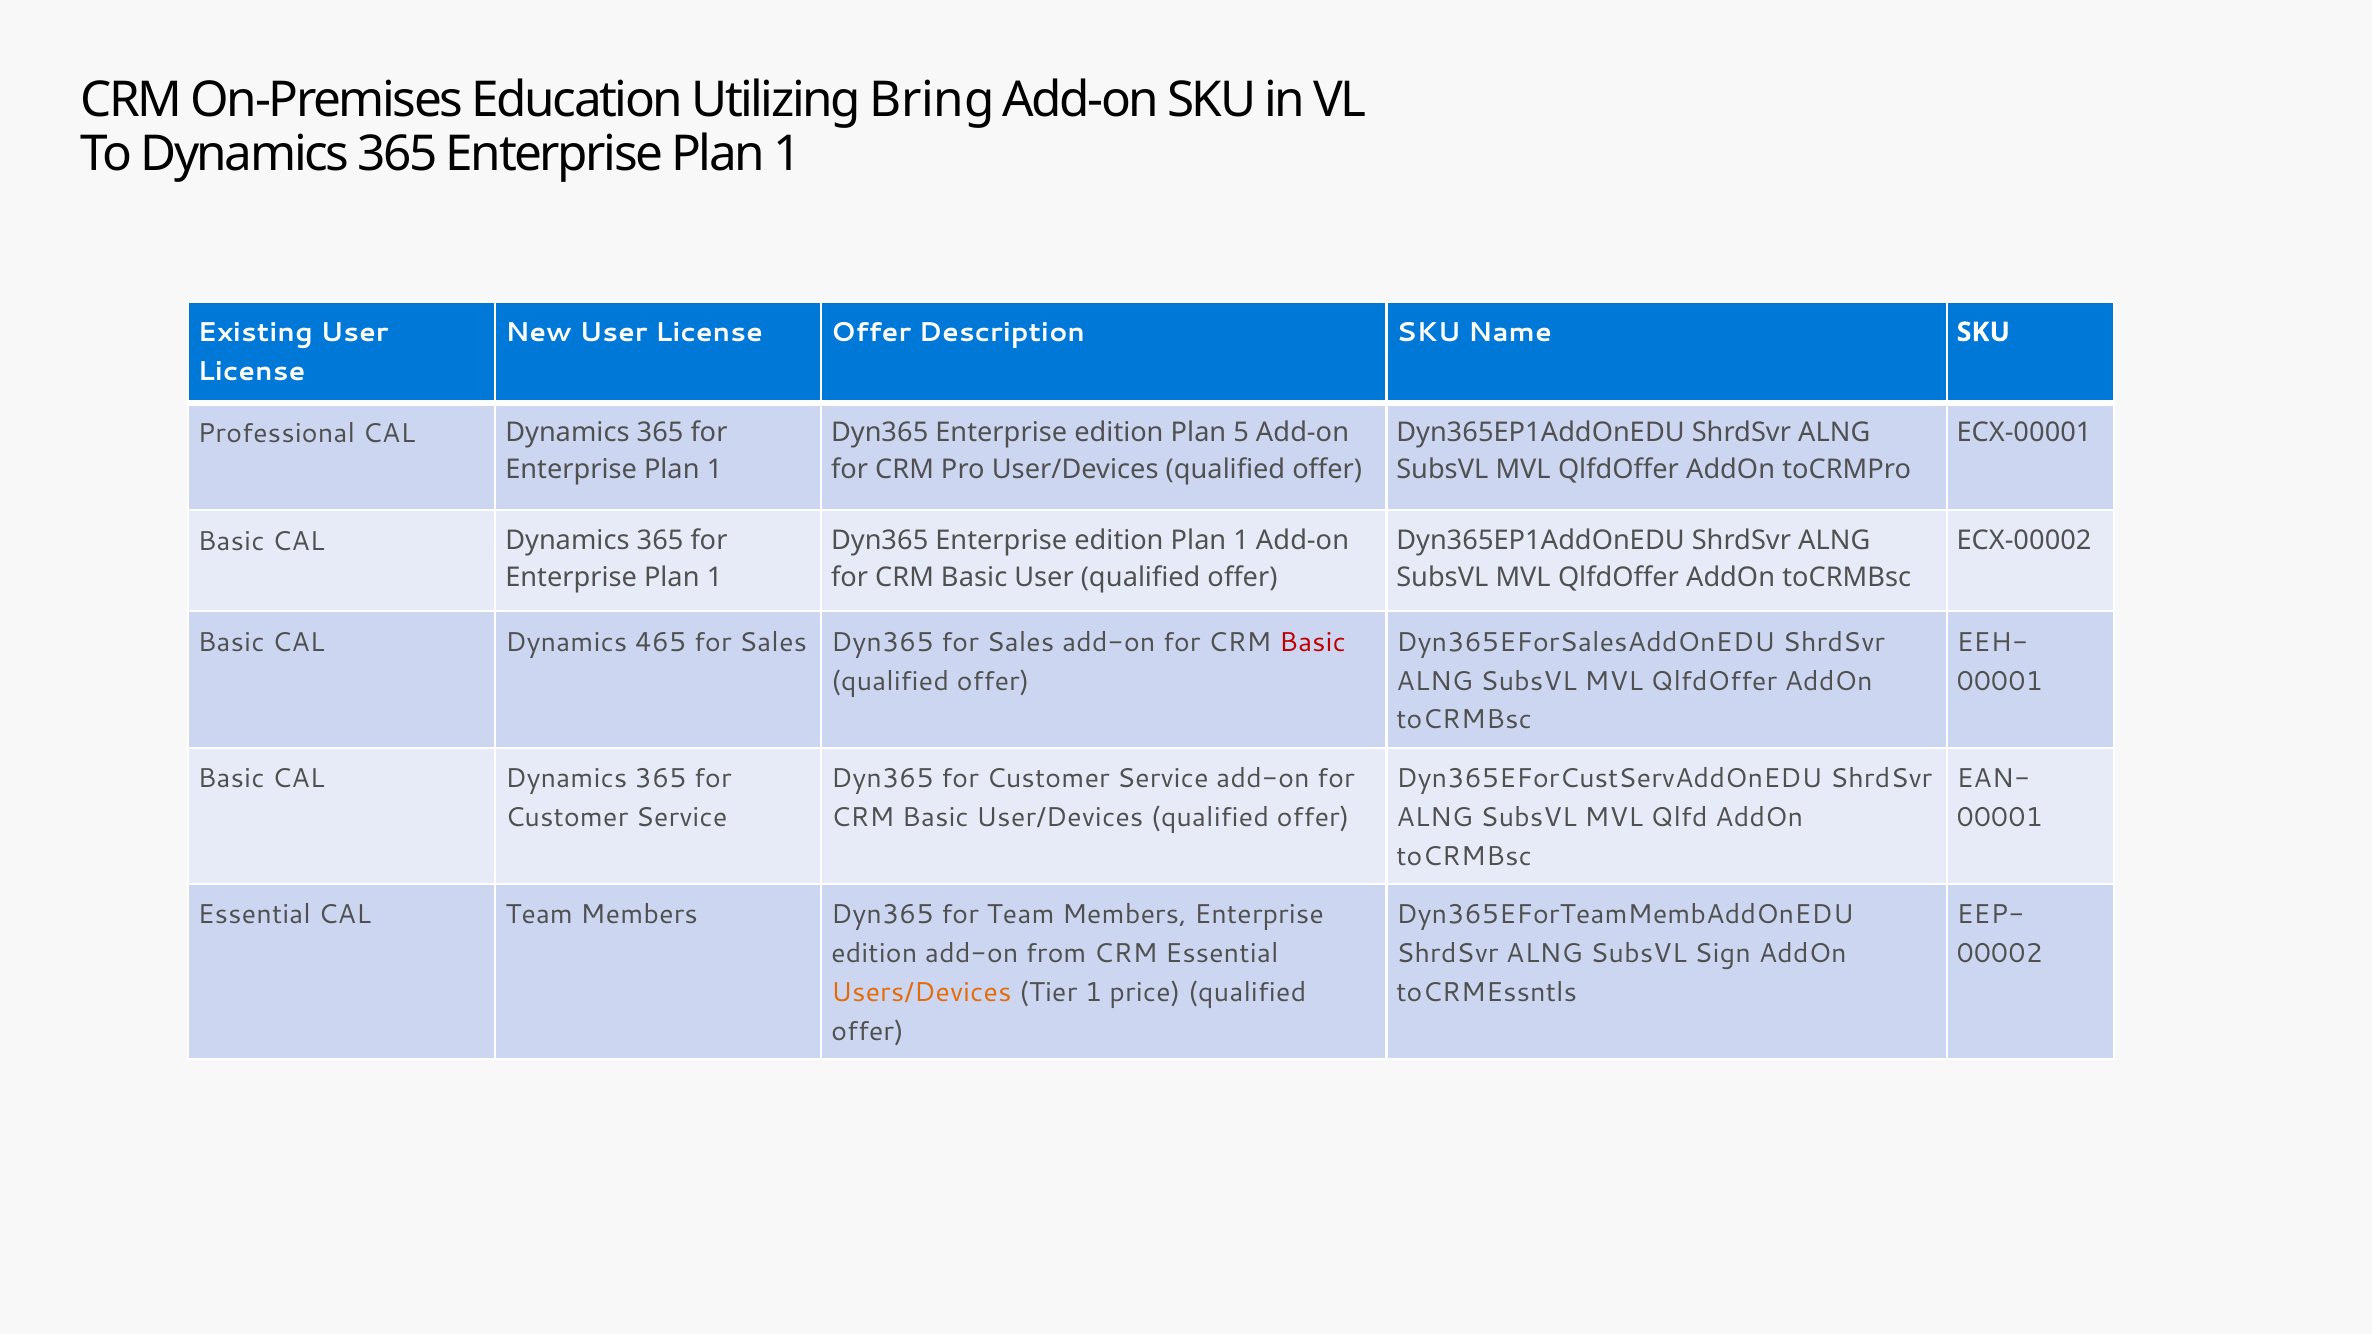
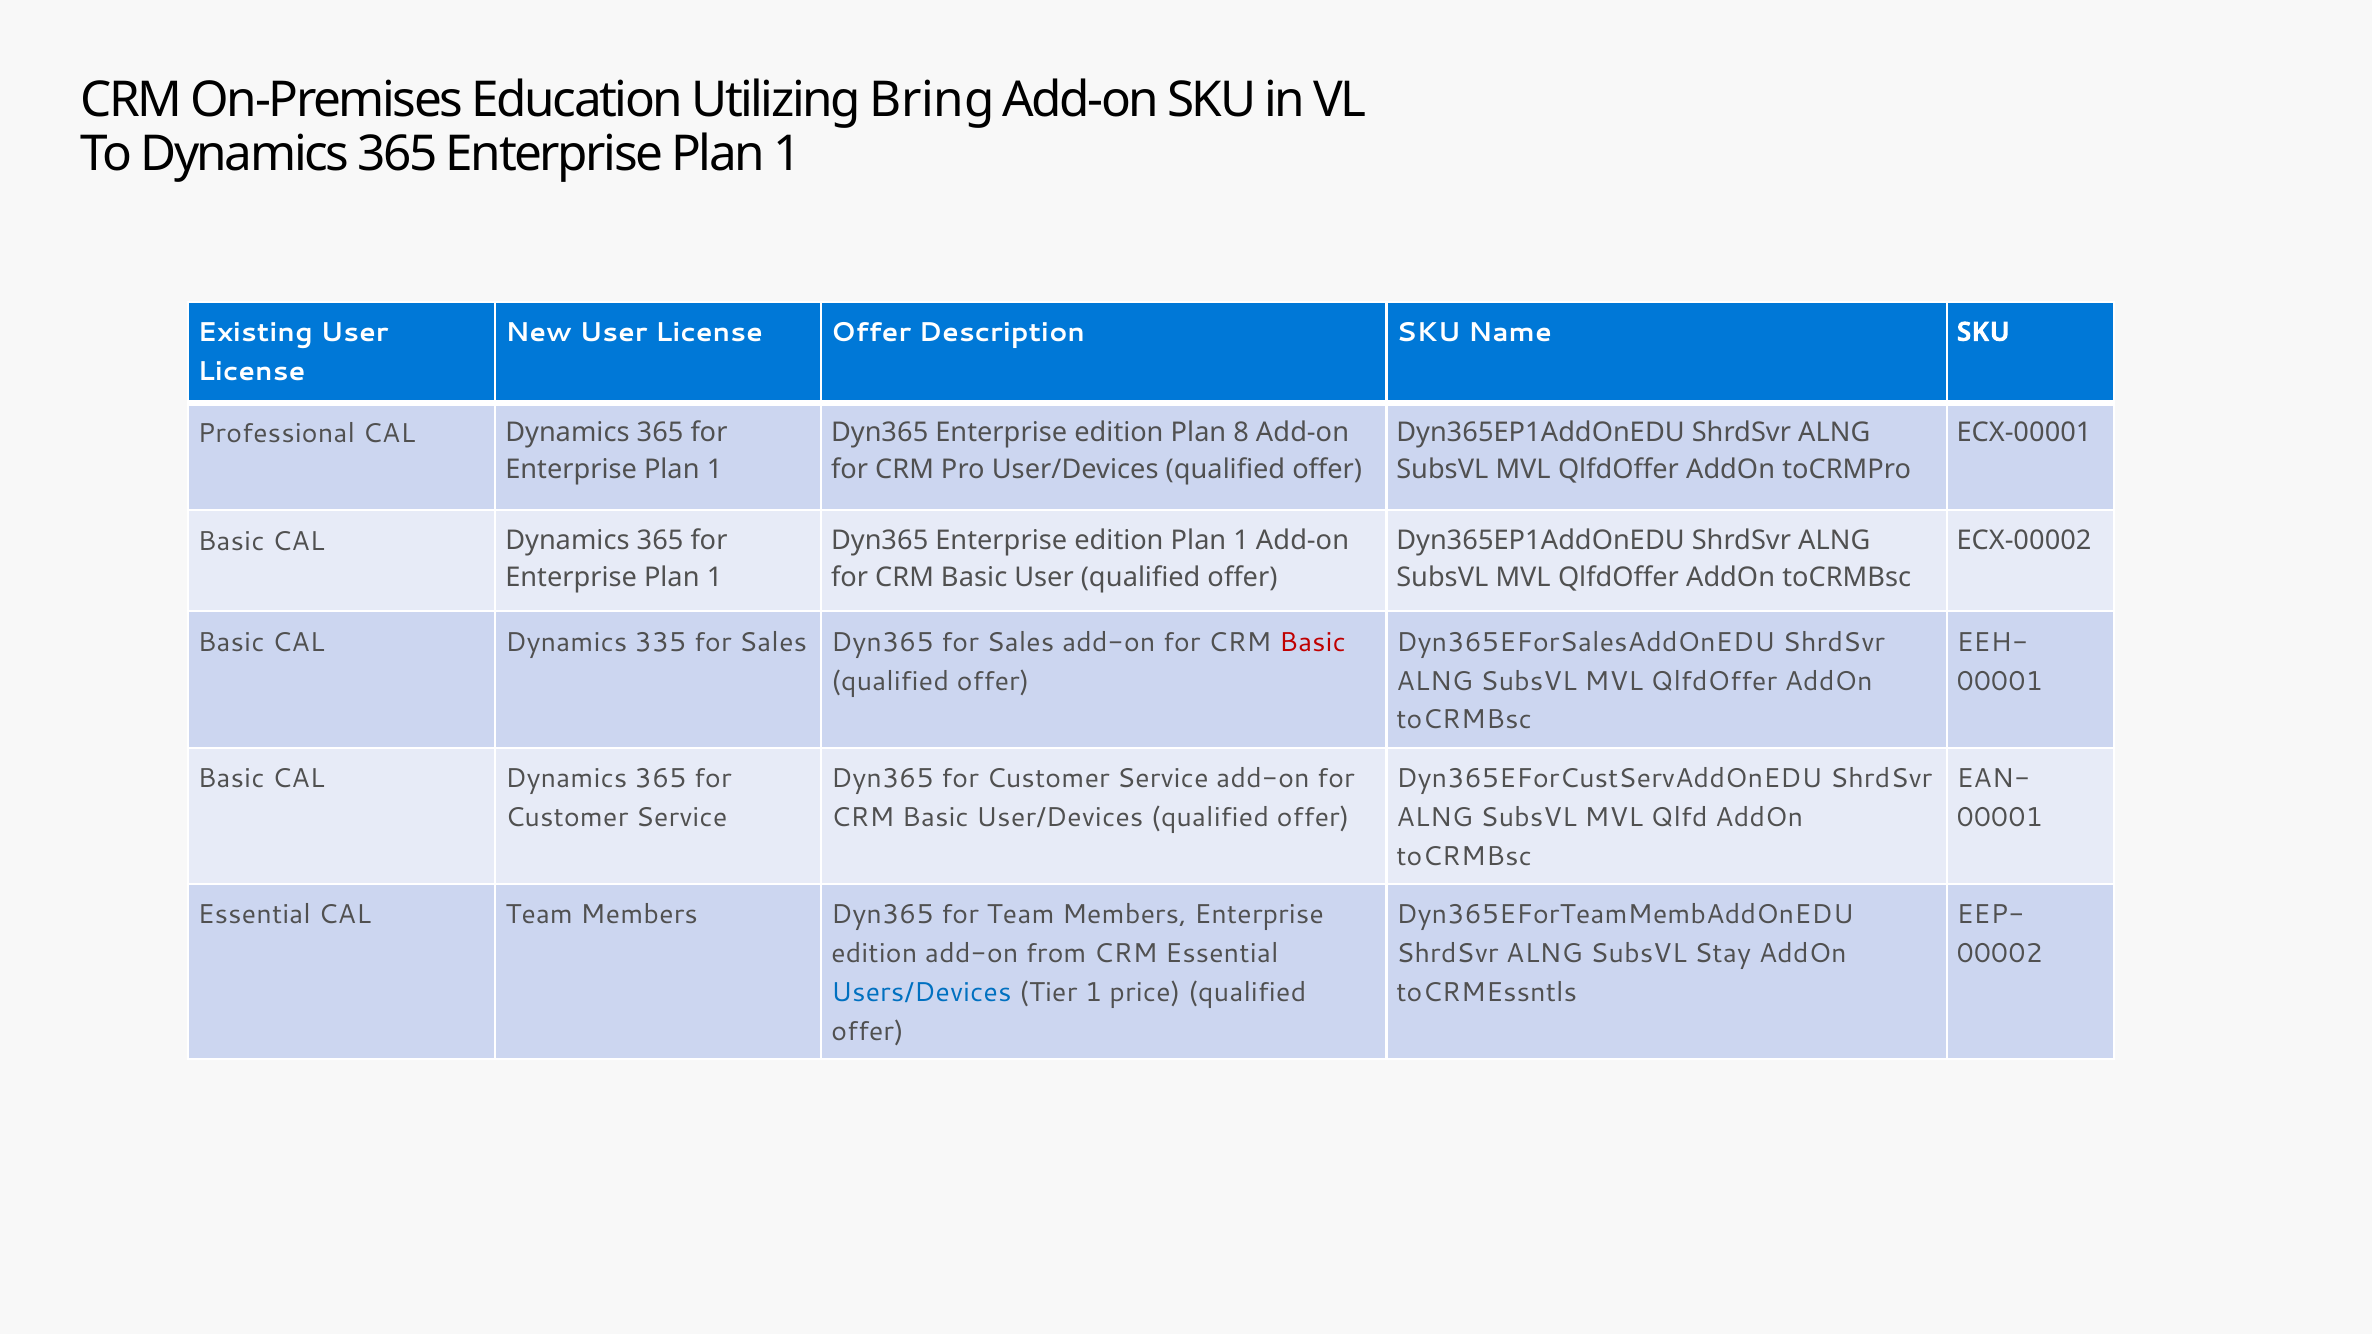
5: 5 -> 8 (1241, 433)
465: 465 -> 335 (661, 642)
Sign: Sign -> Stay (1723, 954)
Users/Devices colour: orange -> blue (921, 993)
